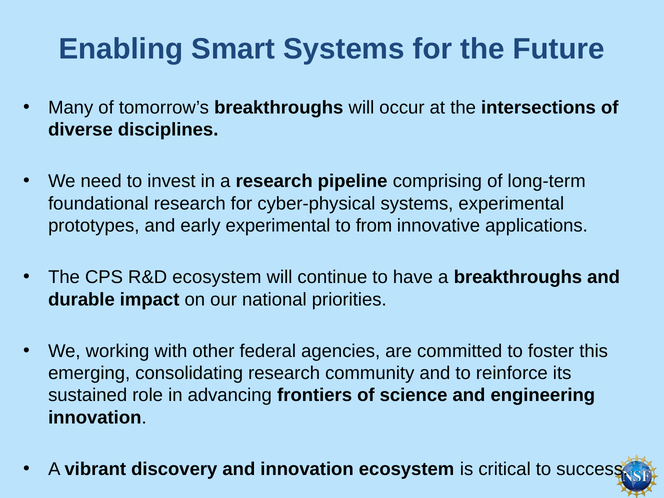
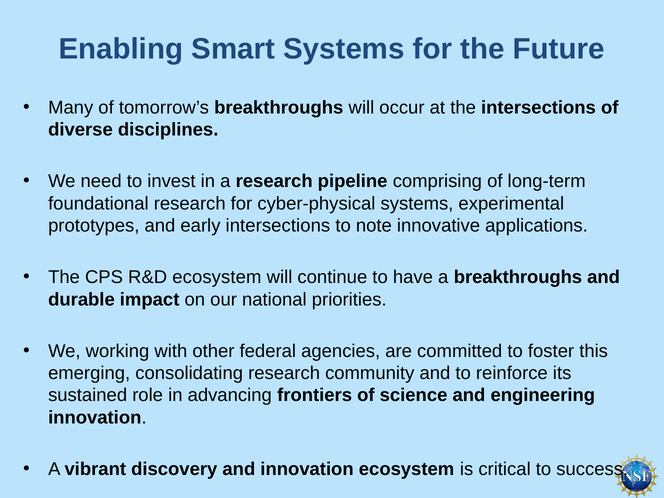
early experimental: experimental -> intersections (278, 226)
from: from -> note (374, 226)
